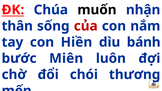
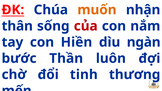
muốn colour: black -> orange (97, 10)
bánh: bánh -> ngàn (144, 42)
Miên: Miên -> Thần (66, 58)
chói: chói -> tinh (84, 75)
